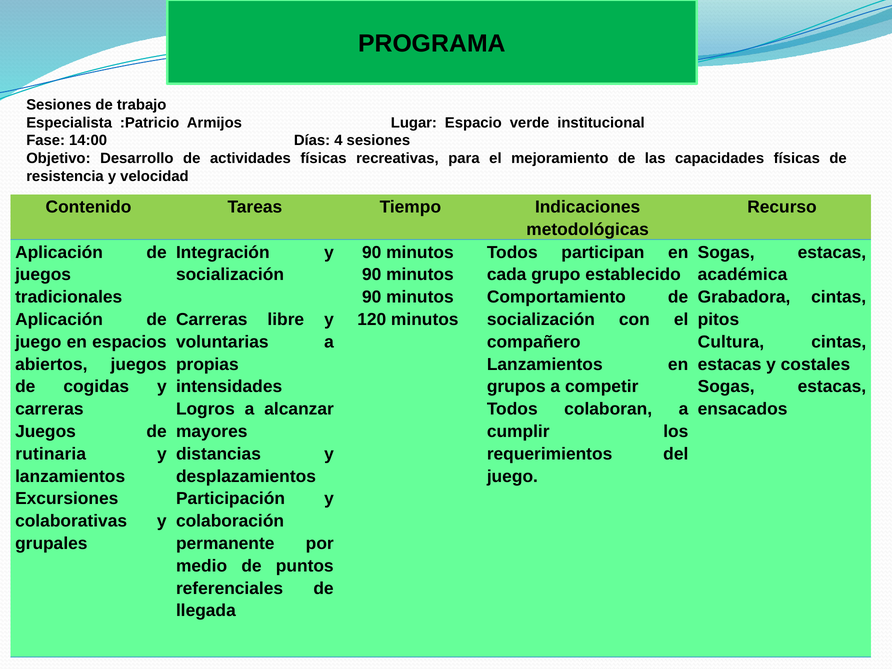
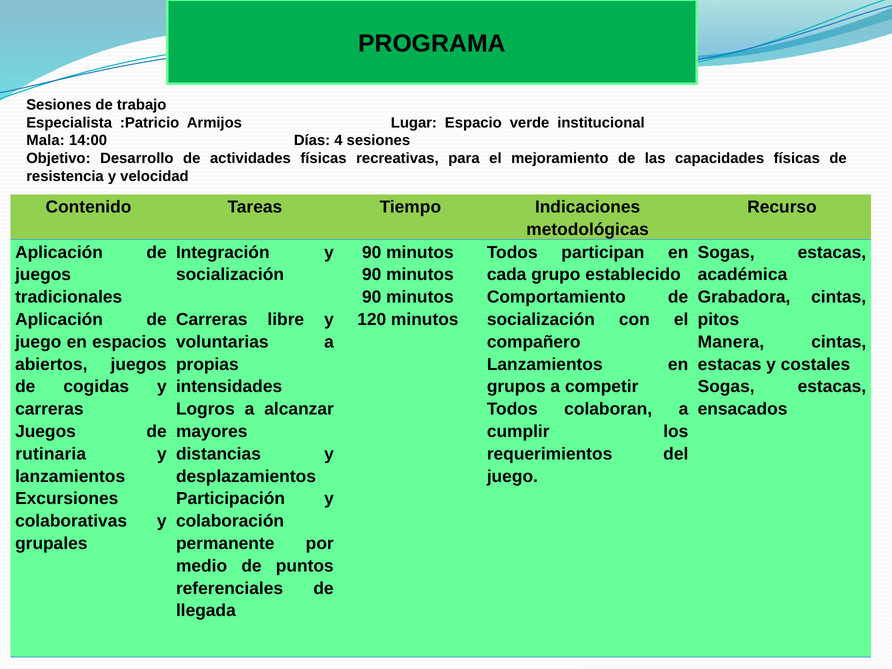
Fase: Fase -> Mala (46, 141)
Cultura: Cultura -> Manera (731, 342)
